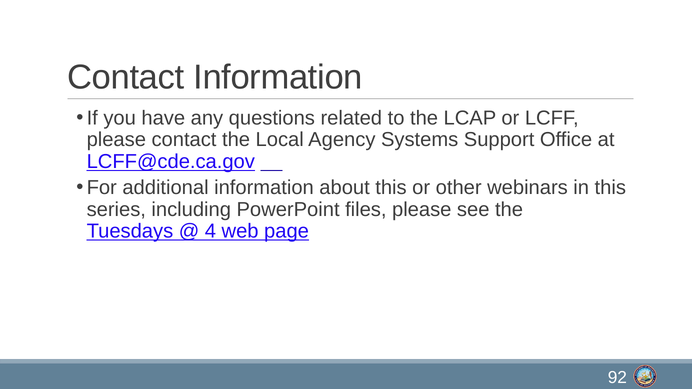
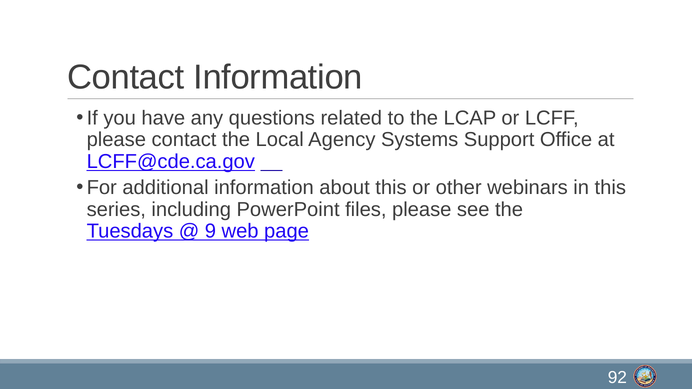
4: 4 -> 9 (210, 231)
